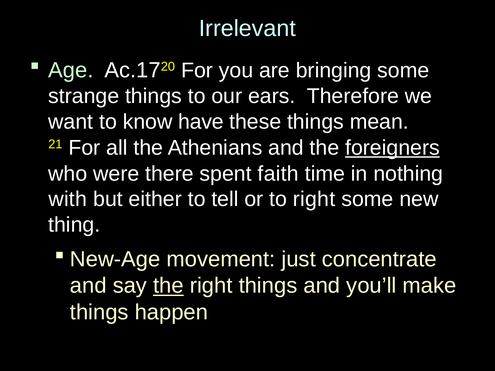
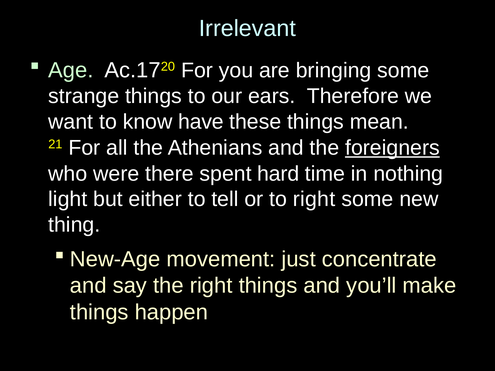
faith: faith -> hard (278, 174)
with: with -> light (68, 199)
the underline: present -> none (168, 286)
